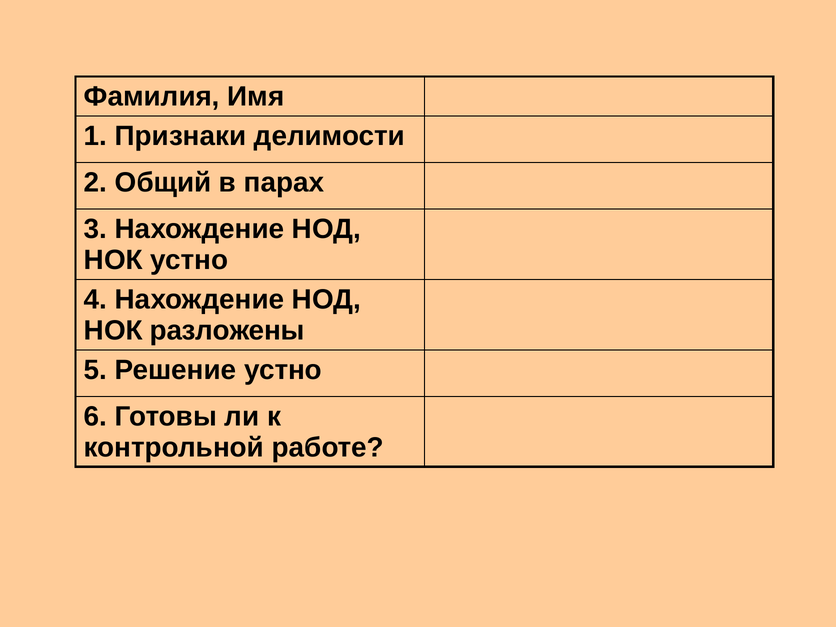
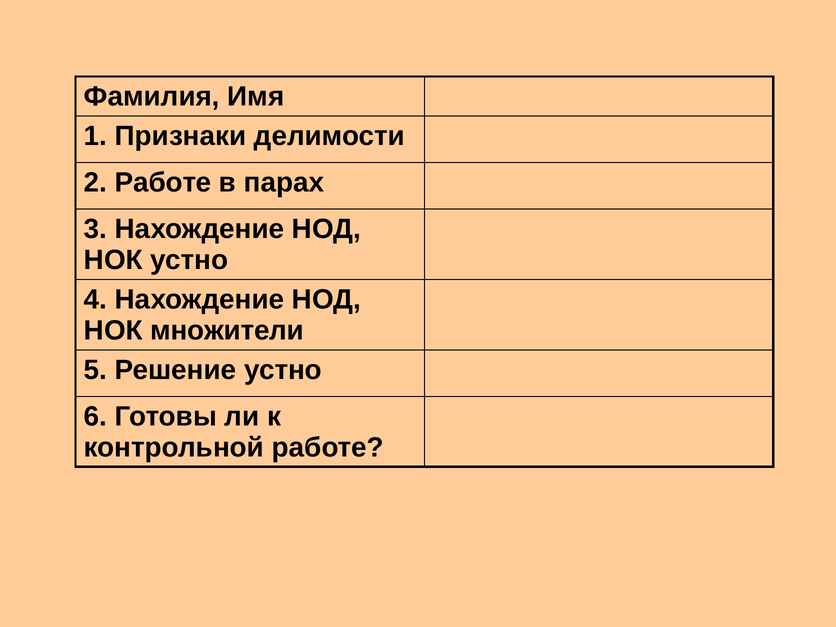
2 Общий: Общий -> Работе (163, 183)
разложены: разложены -> множители (227, 331)
